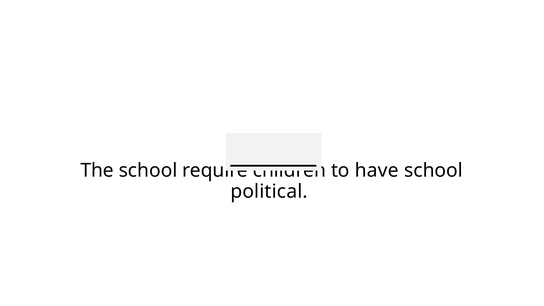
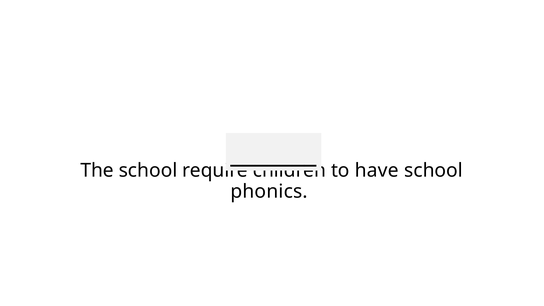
political: political -> phonics (269, 191)
